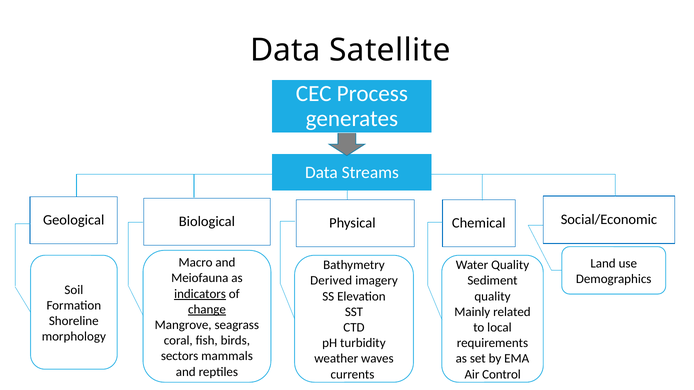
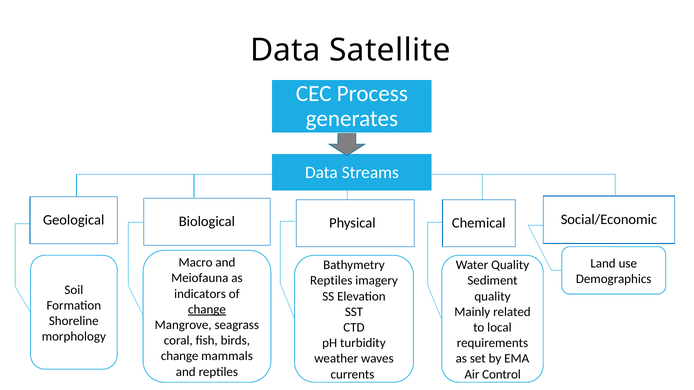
Derived: Derived -> Reptiles (331, 281)
indicators underline: present -> none (200, 294)
sectors: sectors -> change (180, 357)
